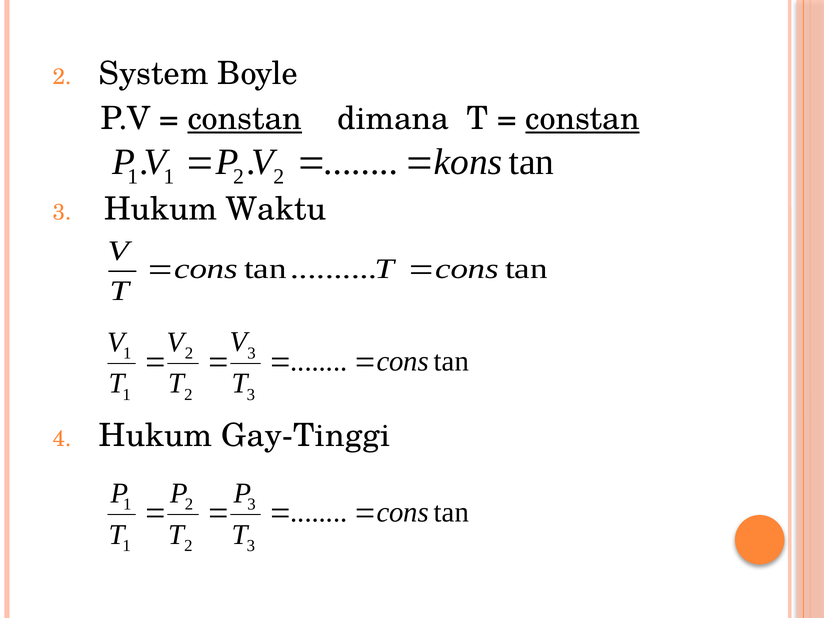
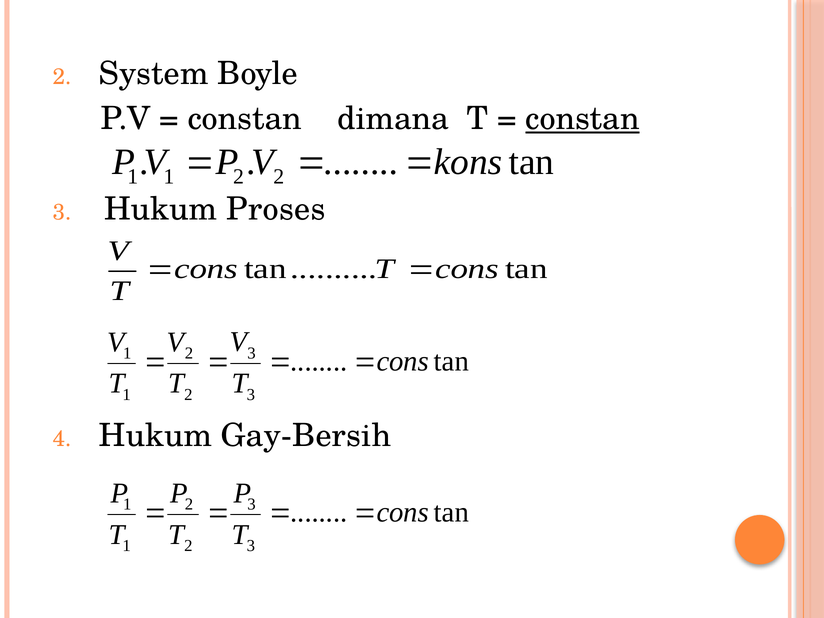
constan underline: present -> none (245, 119)
Waktu: Waktu -> Proses (276, 209)
Gay-Tinggi: Gay-Tinggi -> Gay-Bersih (306, 436)
